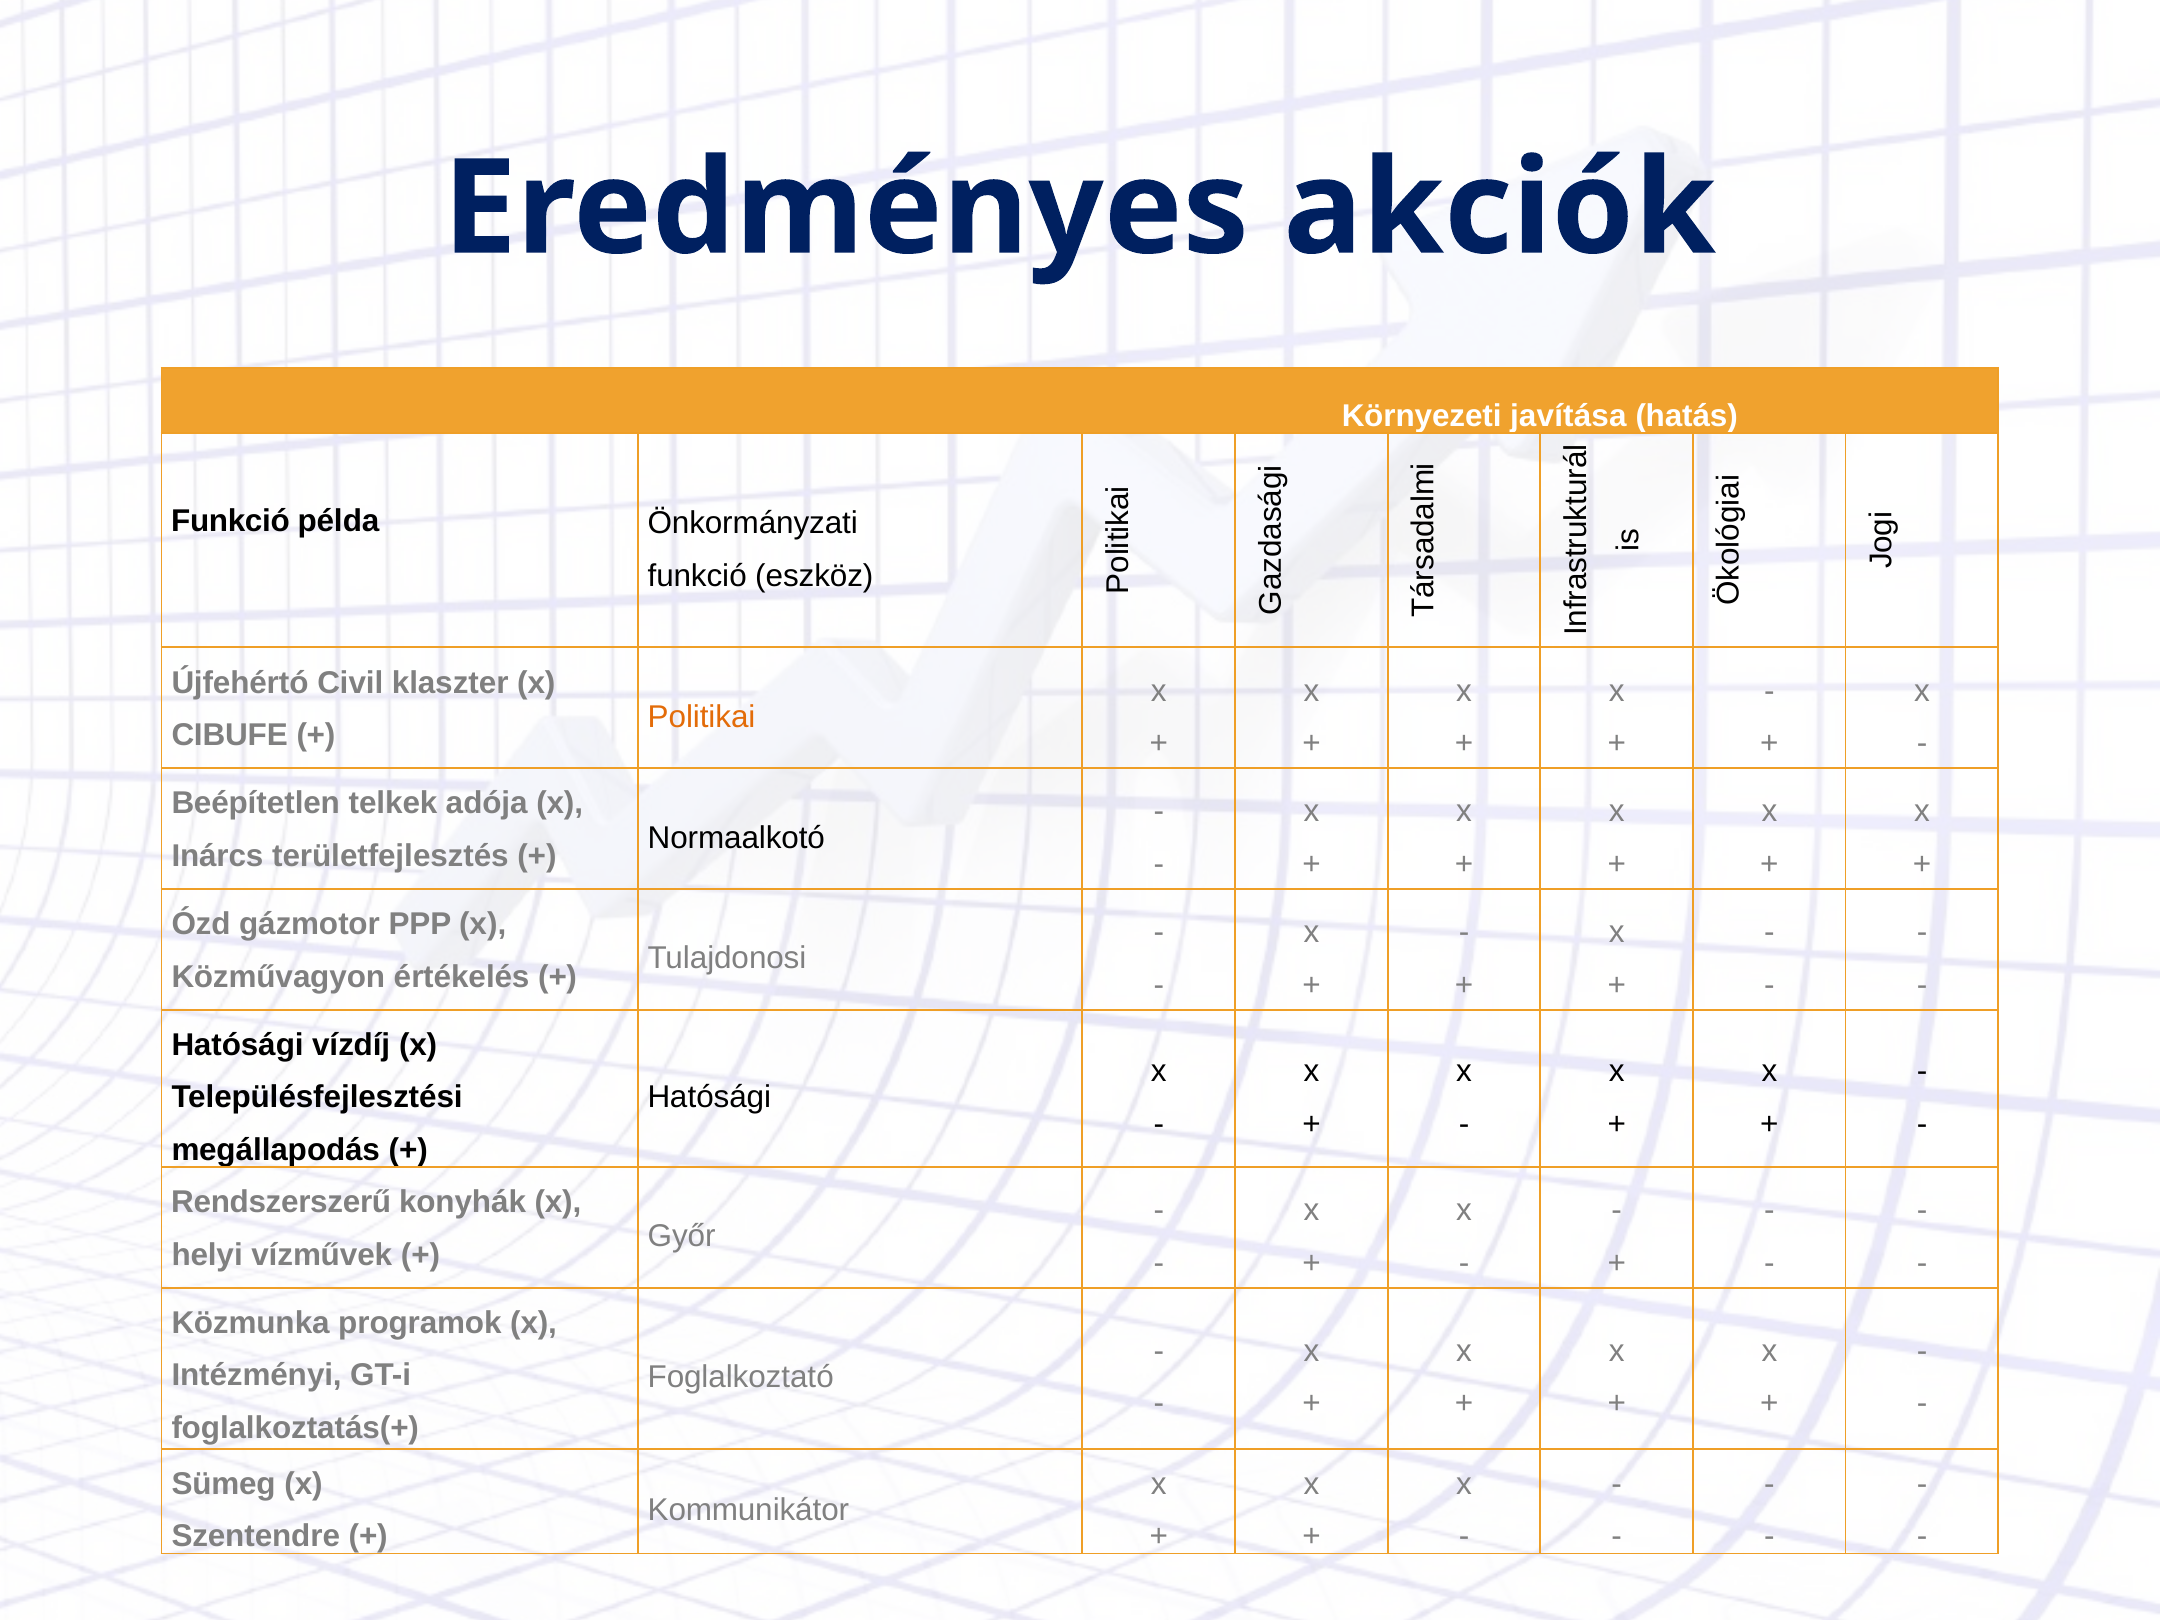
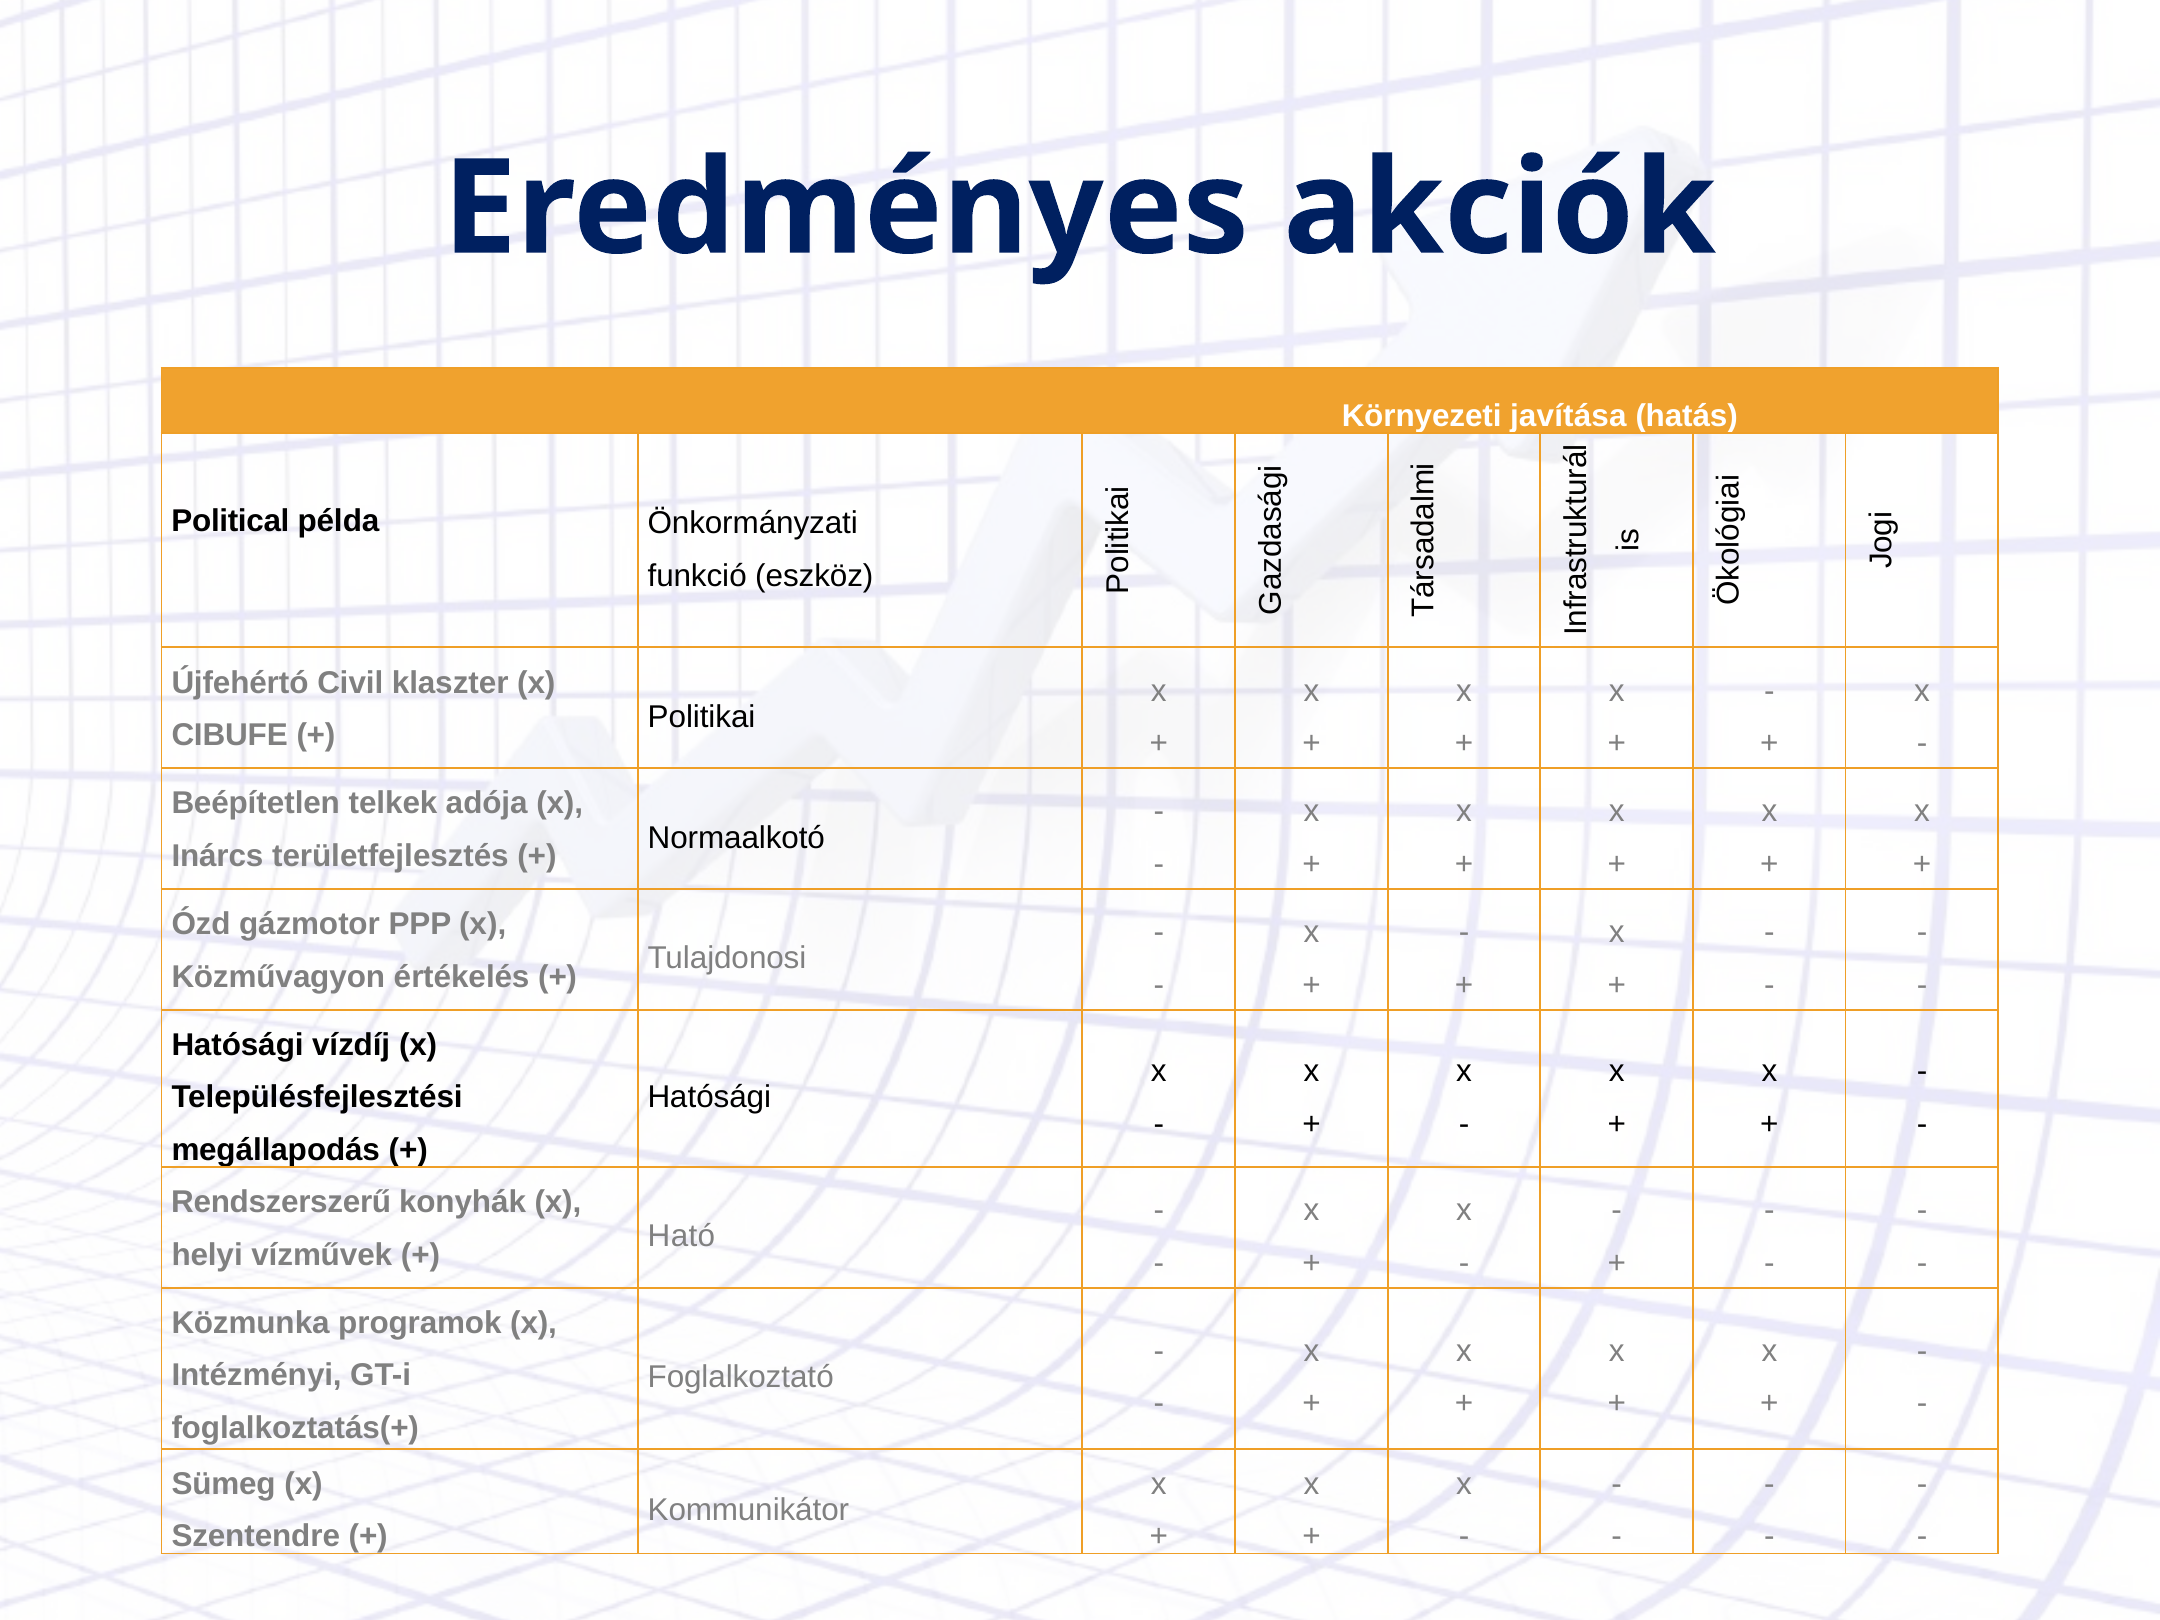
Funkció: Funkció -> Political (230, 521)
Politikai colour: orange -> black (702, 717)
Győr: Győr -> Ható (681, 1236)
